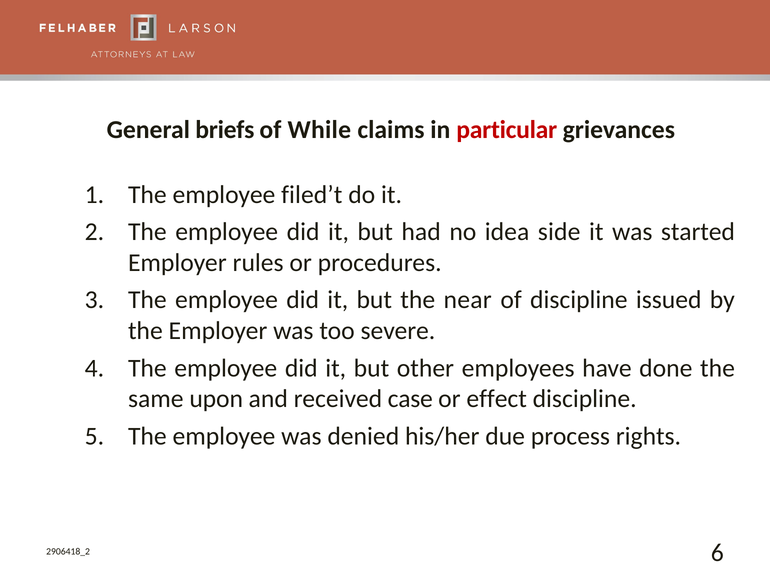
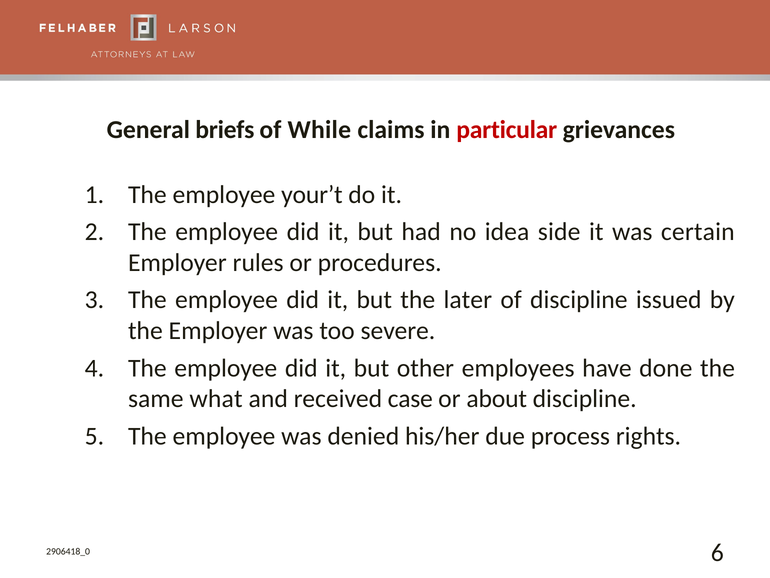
filed’t: filed’t -> your’t (312, 194)
started: started -> certain (698, 232)
near: near -> later (468, 300)
upon: upon -> what (216, 399)
effect: effect -> about (497, 399)
2906418_2: 2906418_2 -> 2906418_0 (68, 551)
